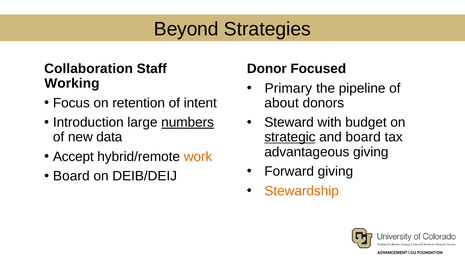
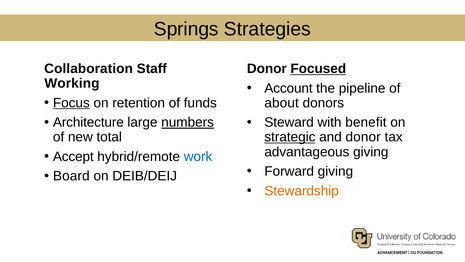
Beyond: Beyond -> Springs (186, 29)
Focused underline: none -> present (318, 69)
Primary: Primary -> Account (288, 88)
Focus underline: none -> present (71, 103)
intent: intent -> funds (200, 103)
Introduction: Introduction -> Architecture (88, 122)
budget: budget -> benefit (366, 122)
data: data -> total (109, 137)
and board: board -> donor (363, 137)
work colour: orange -> blue (198, 156)
